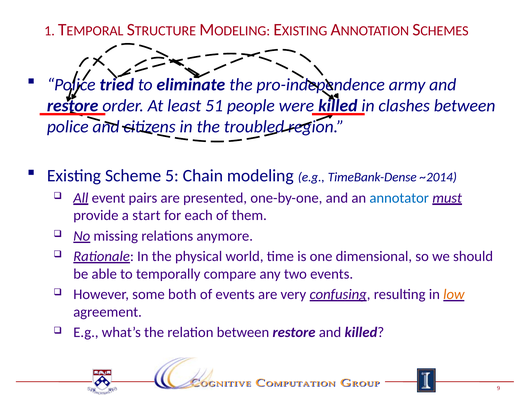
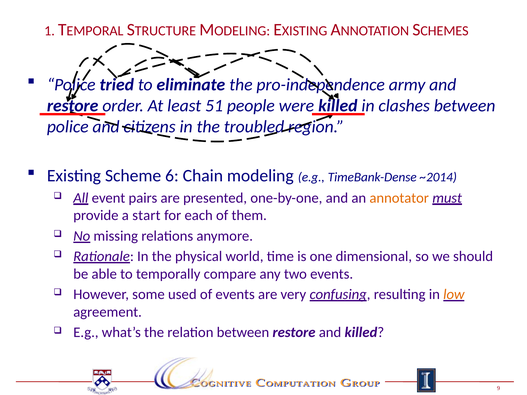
5: 5 -> 6 (172, 176)
annotator colour: blue -> orange (399, 198)
both: both -> used (182, 295)
